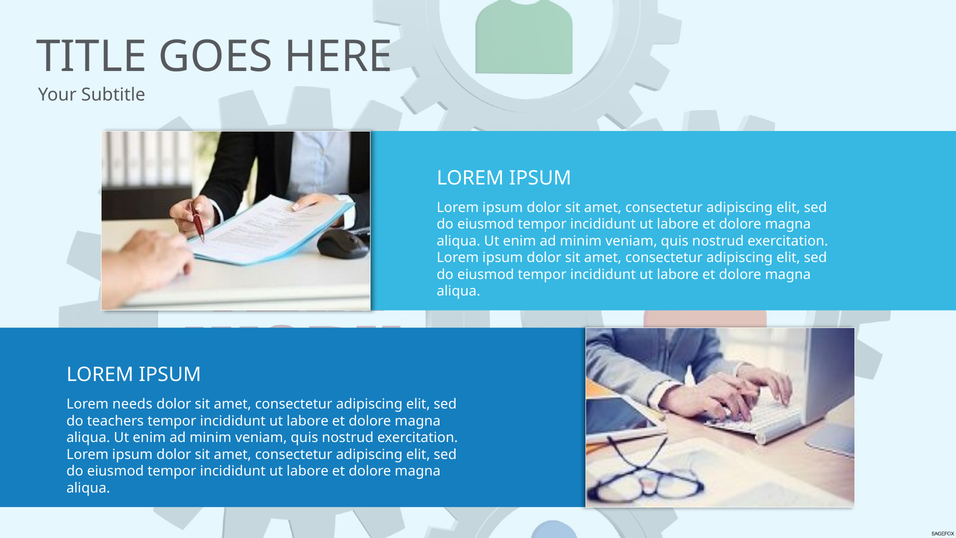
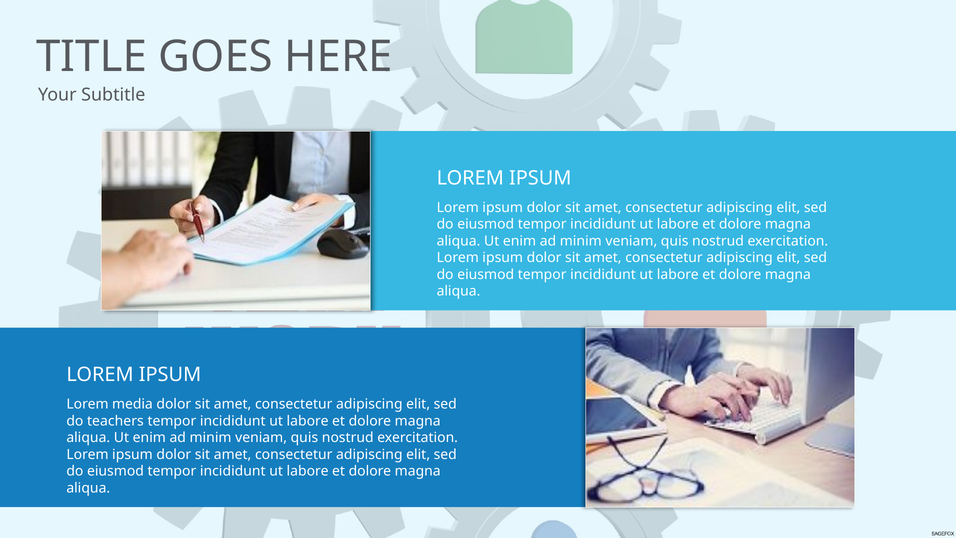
needs: needs -> media (132, 404)
